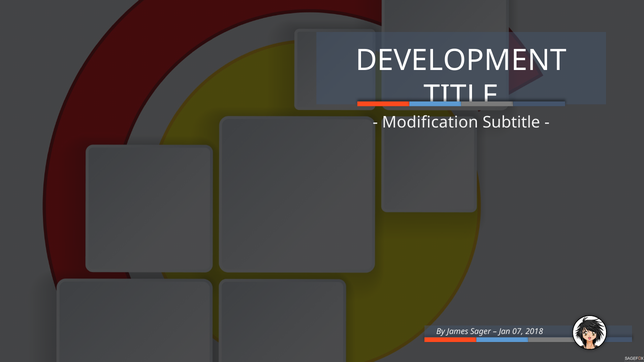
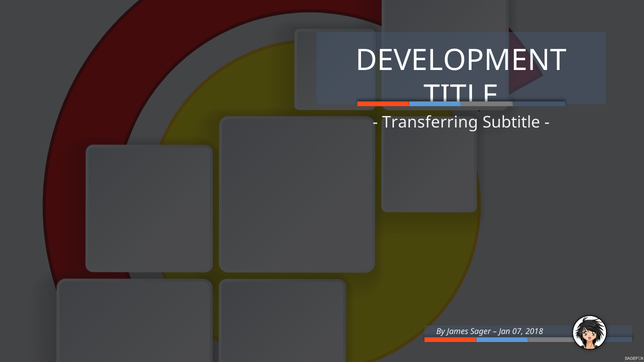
Modification: Modification -> Transferring (430, 122)
